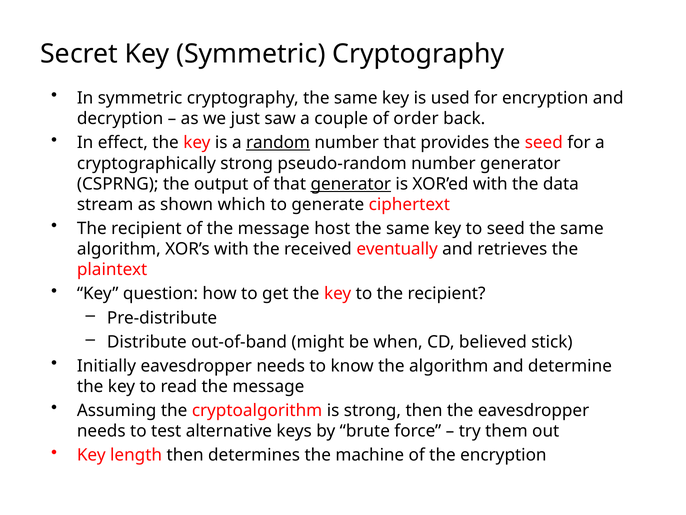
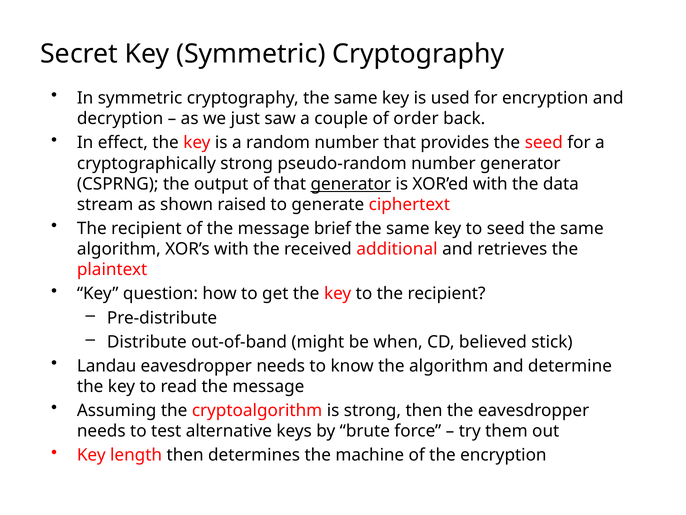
random underline: present -> none (278, 143)
which: which -> raised (242, 204)
host: host -> brief (332, 228)
eventually: eventually -> additional (397, 249)
Initially: Initially -> Landau (107, 366)
